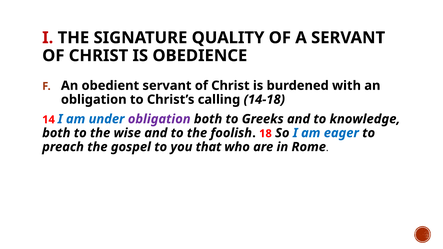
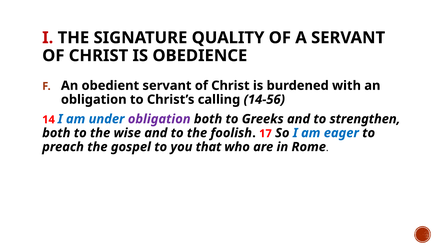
14-18: 14-18 -> 14-56 (264, 100)
knowledge: knowledge -> strengthen (365, 119)
18: 18 -> 17 (265, 134)
